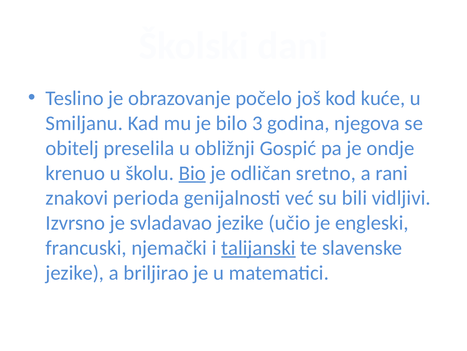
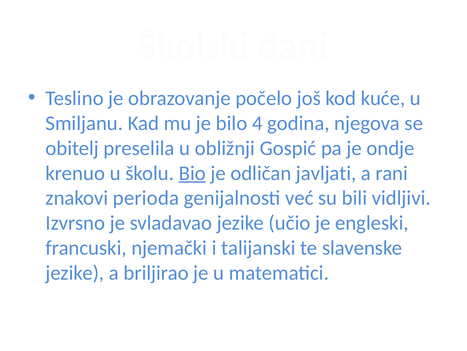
3: 3 -> 4 (257, 123)
sretno: sretno -> javljati (326, 173)
talijanski underline: present -> none (258, 248)
